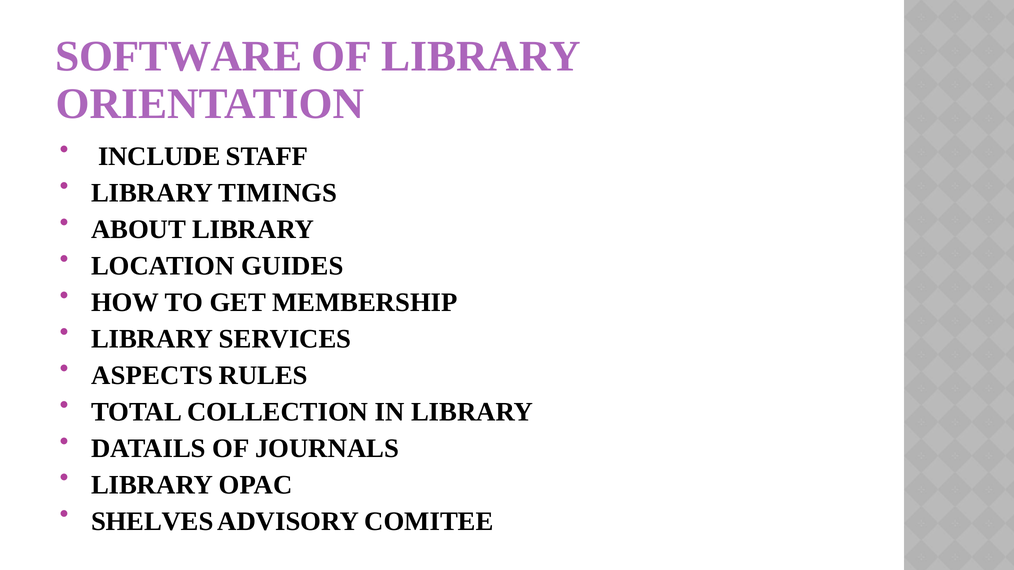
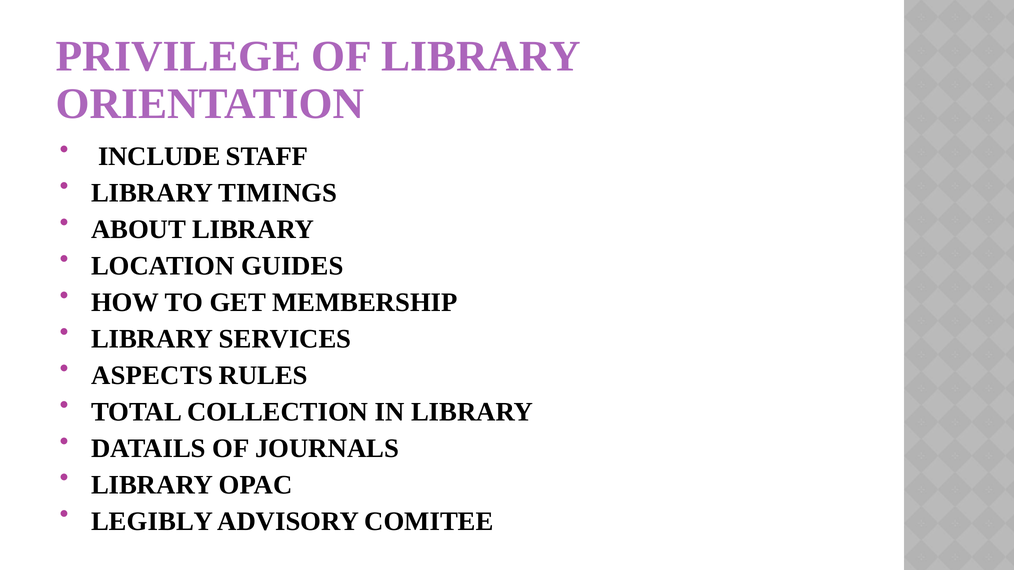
SOFTWARE: SOFTWARE -> PRIVILEGE (179, 57)
SHELVES: SHELVES -> LEGIBLY (152, 522)
